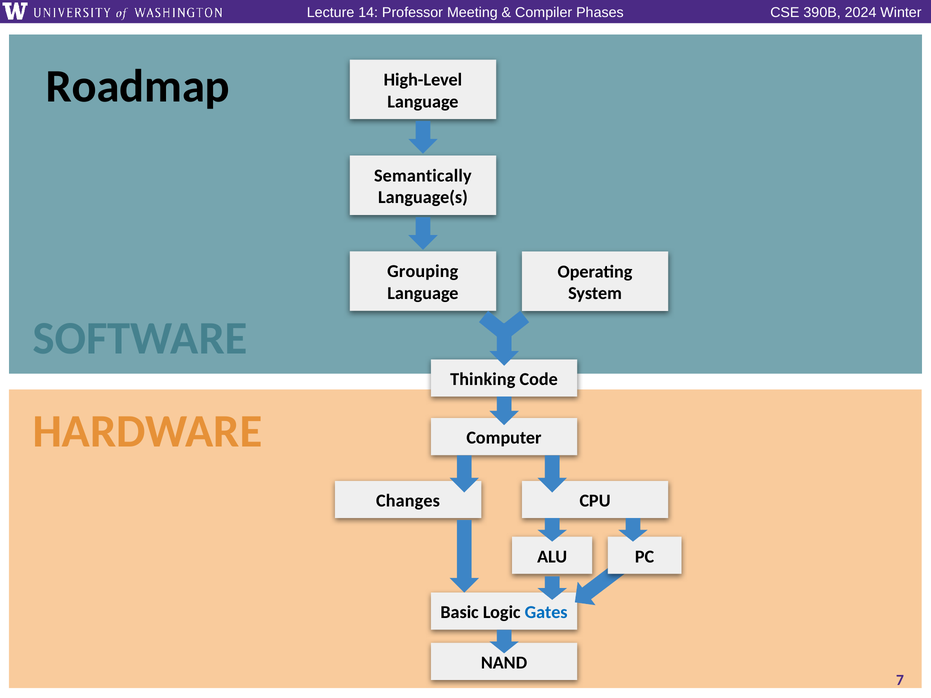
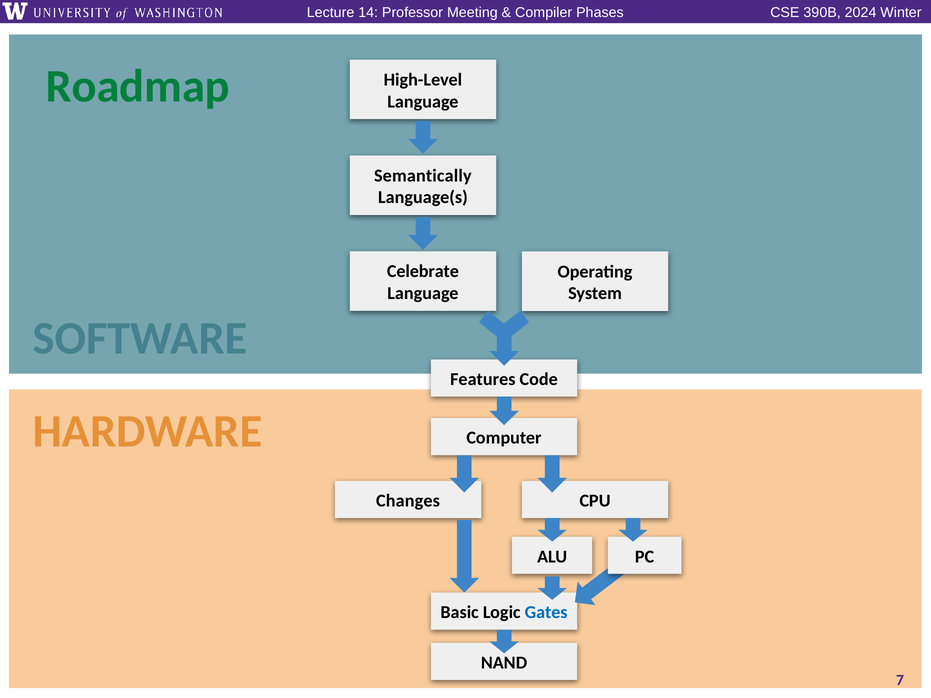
Roadmap colour: black -> green (138, 86)
Grouping: Grouping -> Celebrate (423, 272)
Thinking: Thinking -> Features (483, 379)
